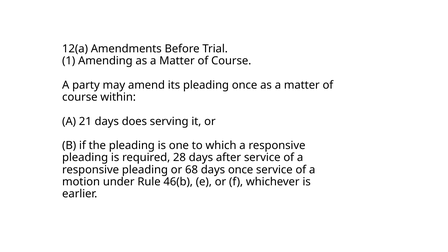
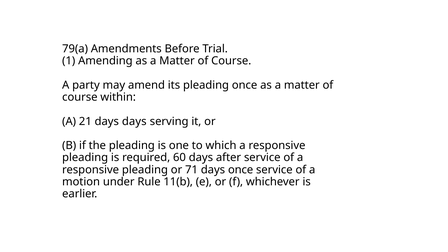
12(a: 12(a -> 79(a (75, 49)
days does: does -> days (134, 121)
28: 28 -> 60 (179, 158)
68: 68 -> 71 (192, 170)
46(b: 46(b -> 11(b (178, 182)
